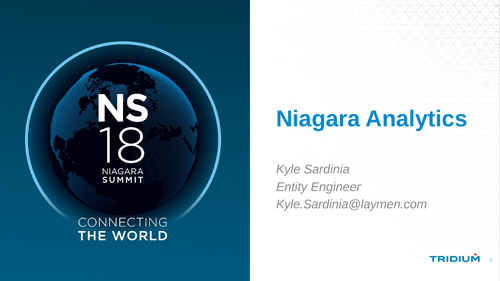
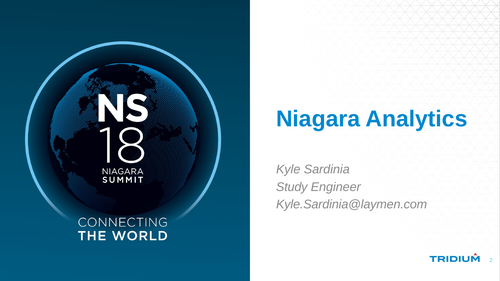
Entity: Entity -> Study (292, 187)
